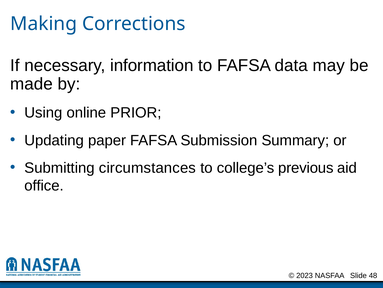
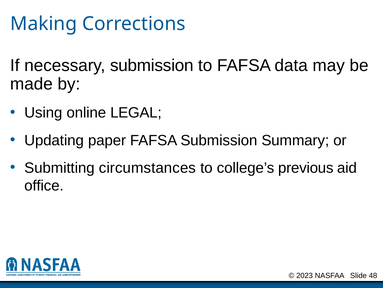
necessary information: information -> submission (152, 65)
PRIOR: PRIOR -> LEGAL (136, 113)
